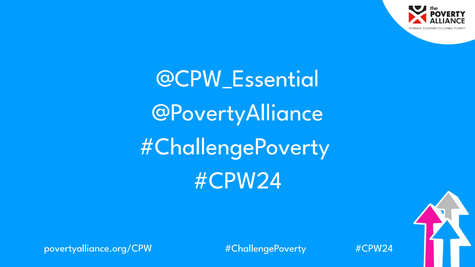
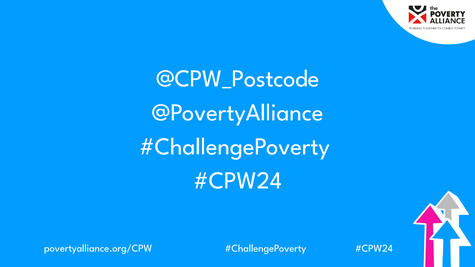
@CPW_Essential: @CPW_Essential -> @CPW_Postcode (238, 78)
